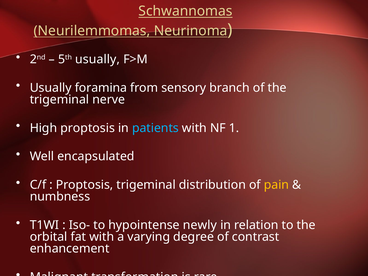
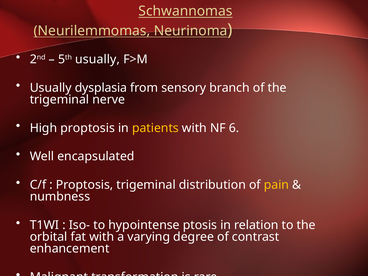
foramina: foramina -> dysplasia (101, 88)
patients colour: light blue -> yellow (155, 128)
1: 1 -> 6 (234, 128)
newly: newly -> ptosis (200, 225)
